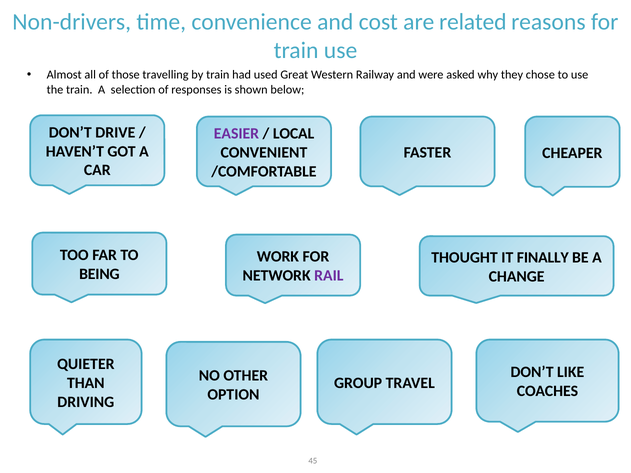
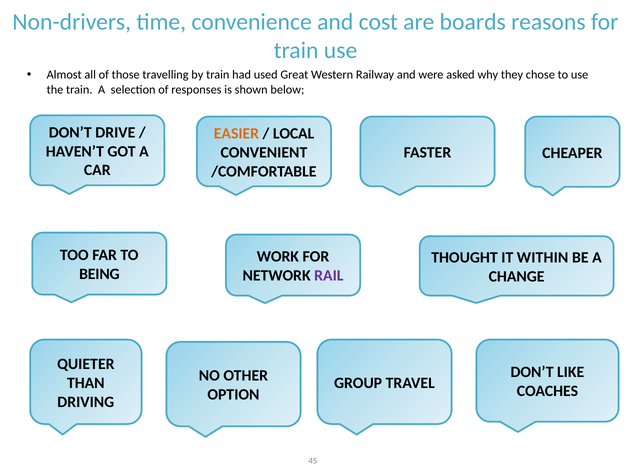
related: related -> boards (473, 22)
EASIER colour: purple -> orange (236, 134)
FINALLY: FINALLY -> WITHIN (543, 258)
